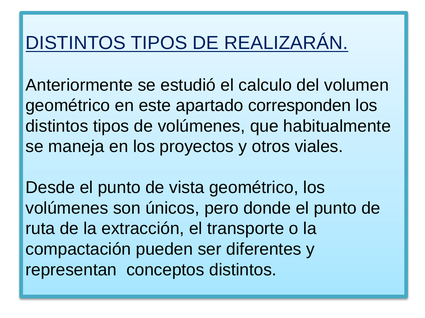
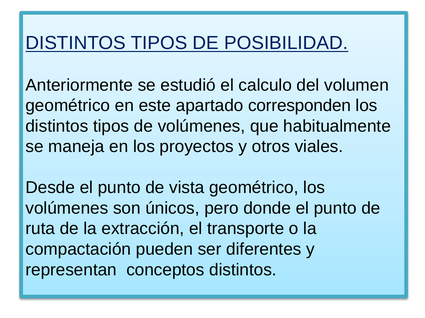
REALIZARÁN: REALIZARÁN -> POSIBILIDAD (286, 43)
